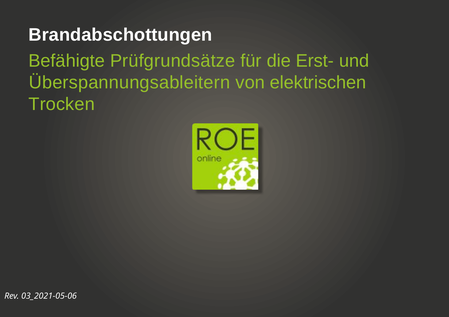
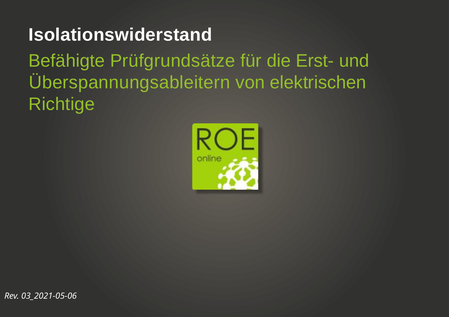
Brandabschottungen: Brandabschottungen -> Isolationswiderstand (120, 35)
Trocken: Trocken -> Richtige (62, 104)
